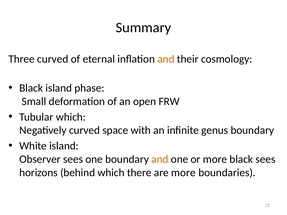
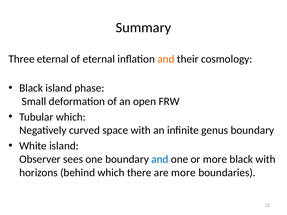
Three curved: curved -> eternal (53, 59)
and colour: orange -> blue (160, 159)
black sees: sees -> with (266, 159)
